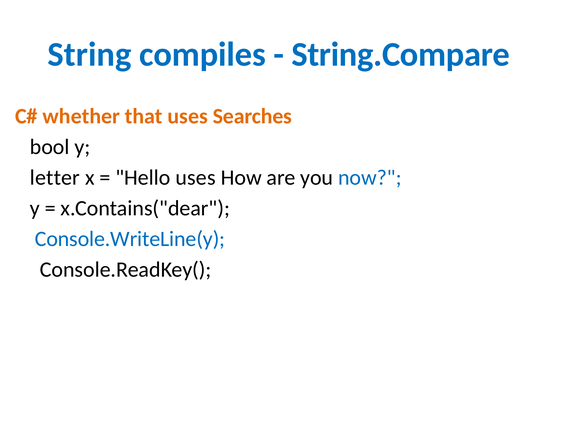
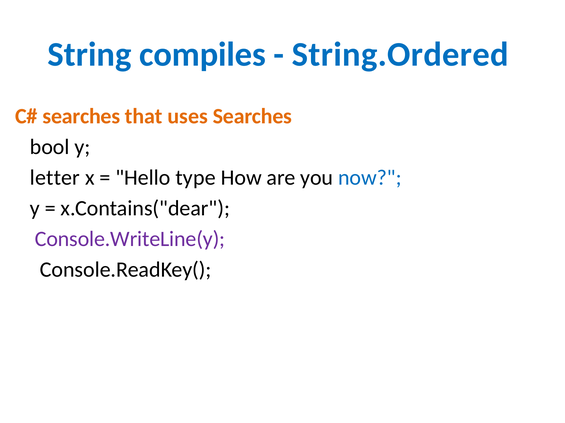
String.Compare: String.Compare -> String.Ordered (400, 55)
whether: whether -> searches (81, 116)
Hello uses: uses -> type (196, 178)
Console.WriteLine(y colour: blue -> purple (130, 239)
